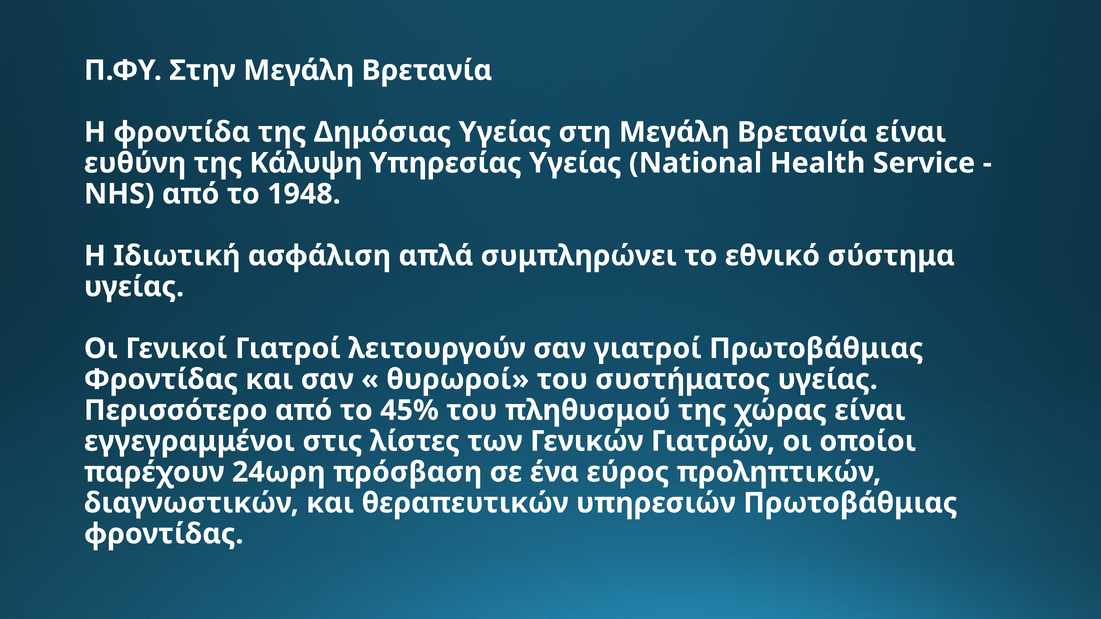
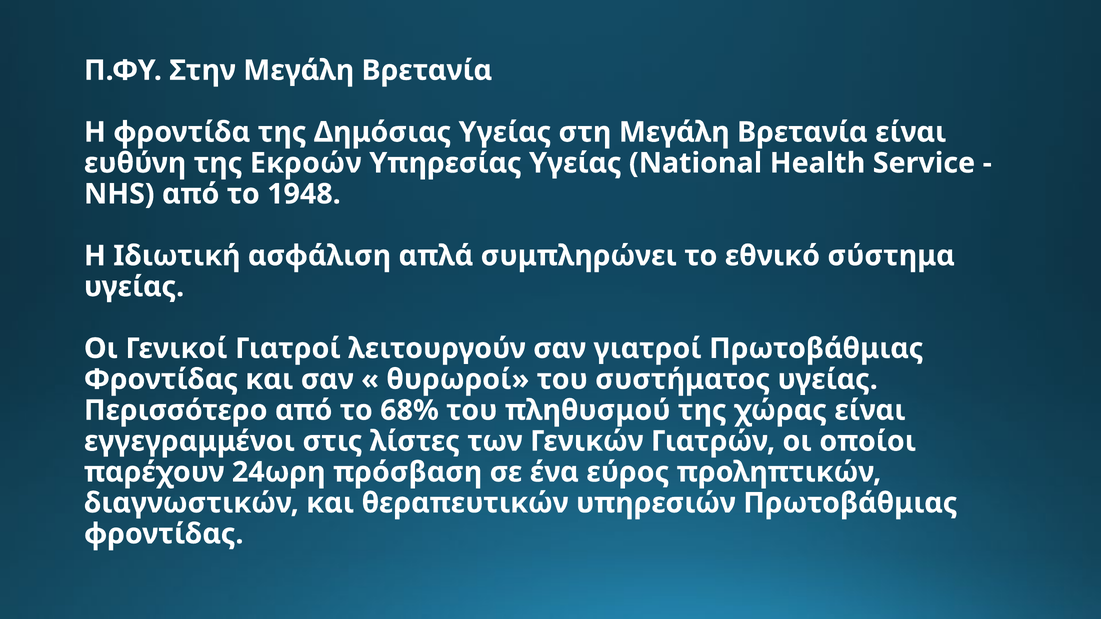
Κάλυψη: Κάλυψη -> Εκροών (306, 163)
45%: 45% -> 68% (409, 411)
